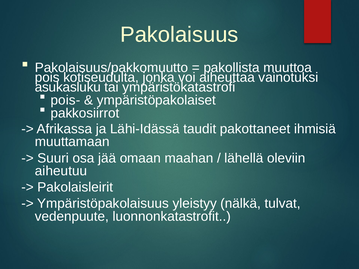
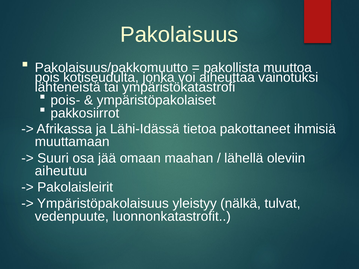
asukasluku: asukasluku -> lähteneistä (68, 87)
taudit: taudit -> tietoa (200, 129)
